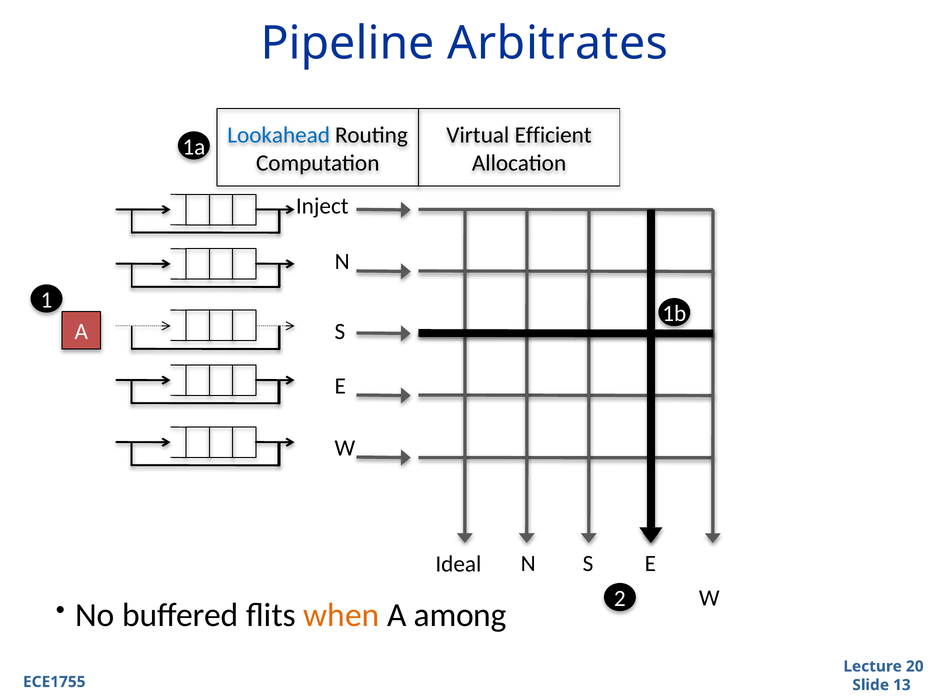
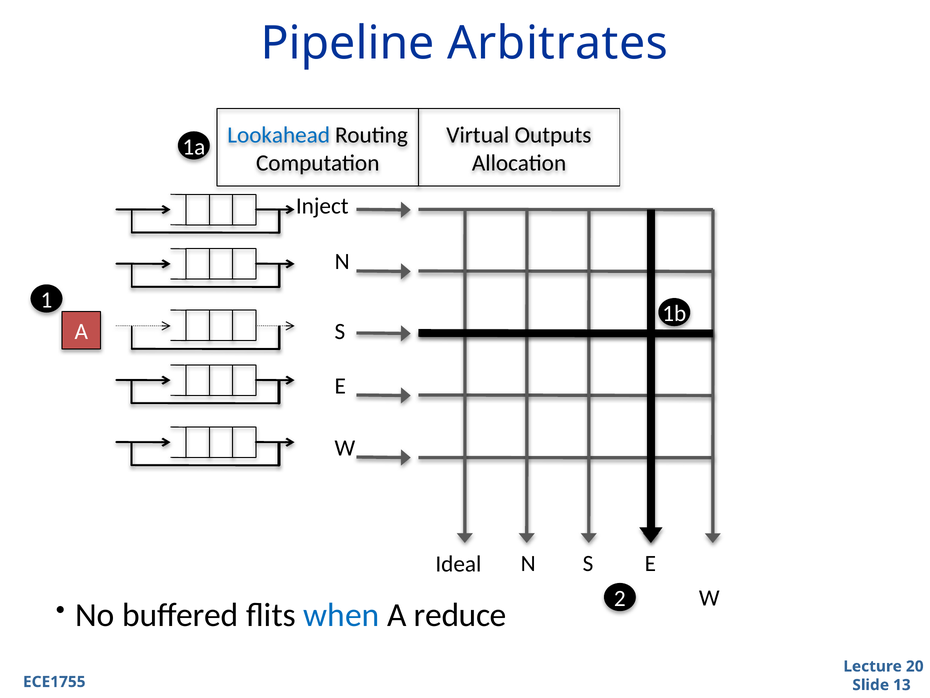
Efficient: Efficient -> Outputs (553, 135)
when colour: orange -> blue (341, 615)
among: among -> reduce (460, 615)
